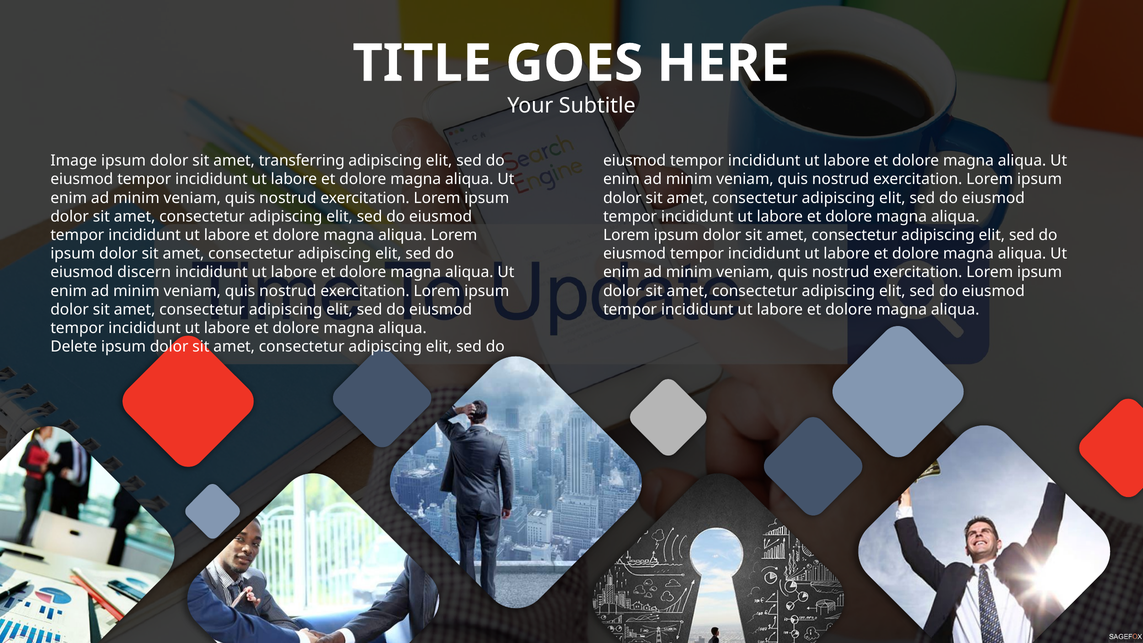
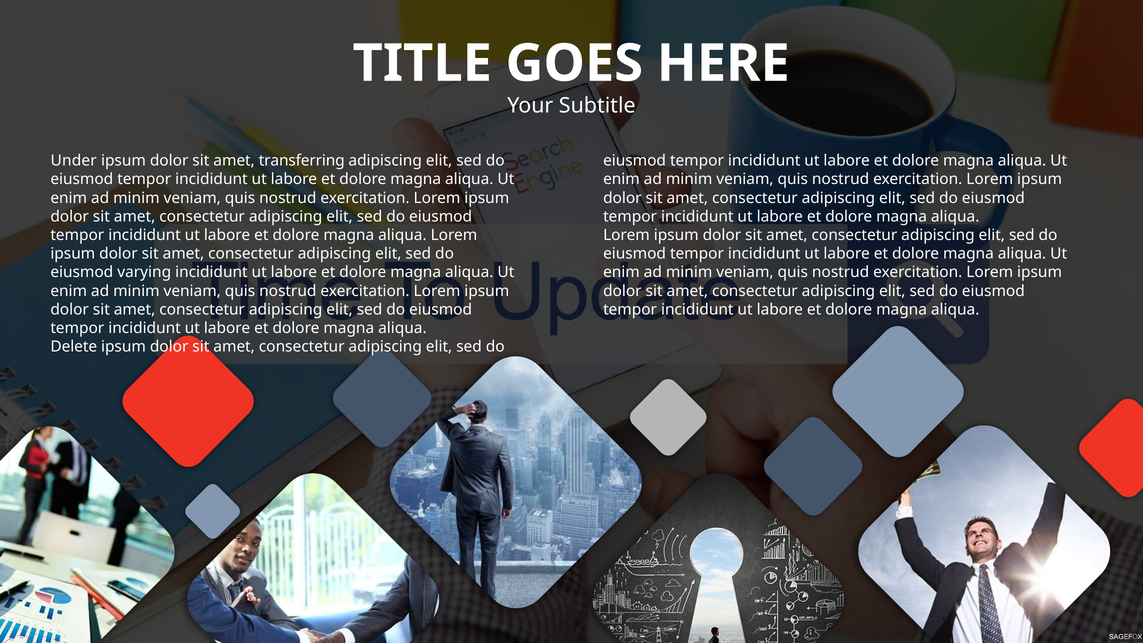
Image: Image -> Under (74, 161)
discern: discern -> varying (144, 272)
